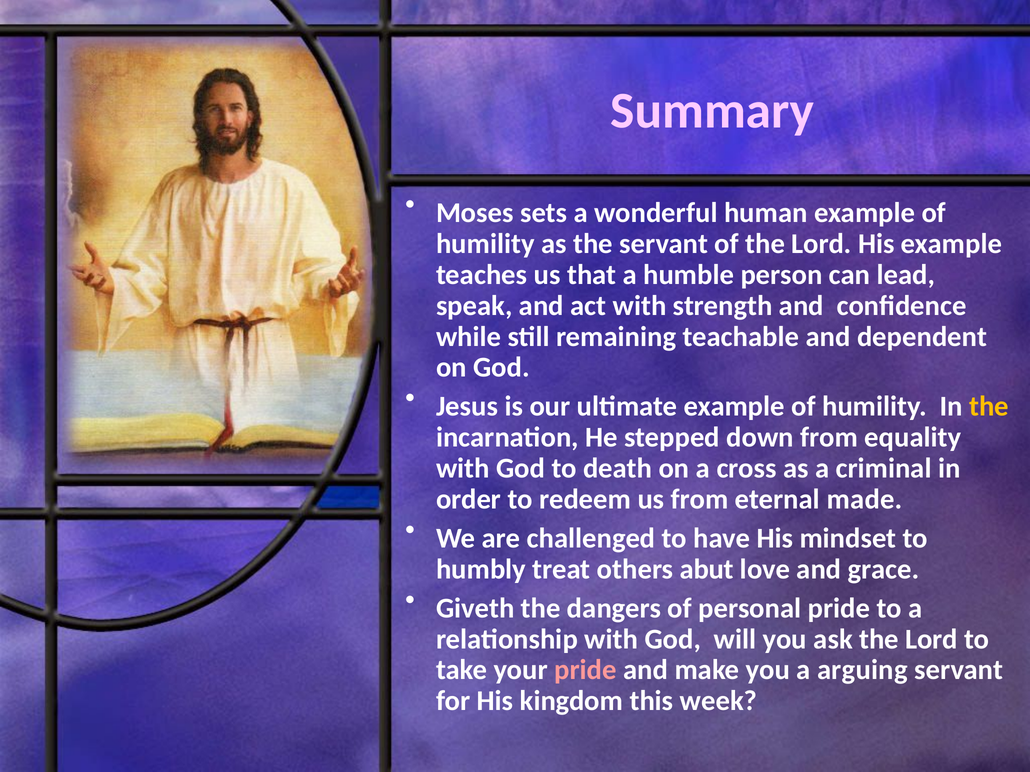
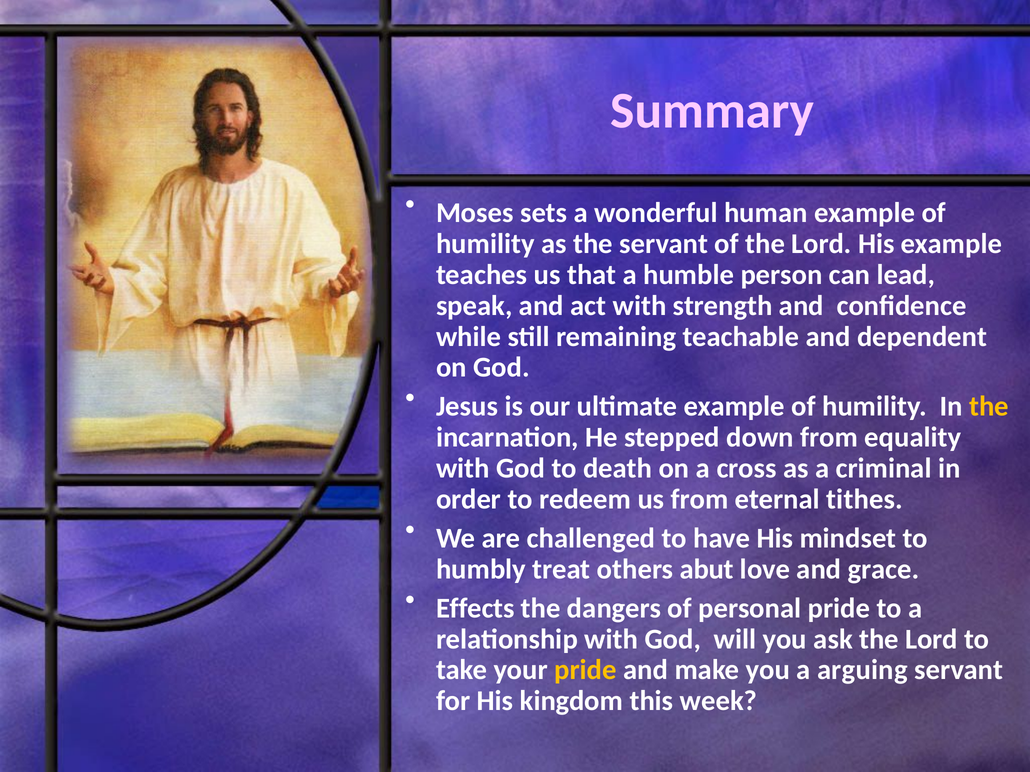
made: made -> tithes (865, 500)
Giveth: Giveth -> Effects (475, 609)
pride colour: pink -> yellow (586, 670)
